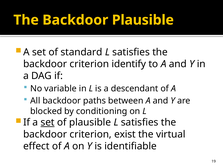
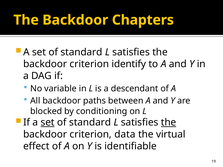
Backdoor Plausible: Plausible -> Chapters (143, 20)
plausible: plausible -> standard (90, 123)
the underline: none -> present (169, 123)
exist: exist -> data (125, 134)
